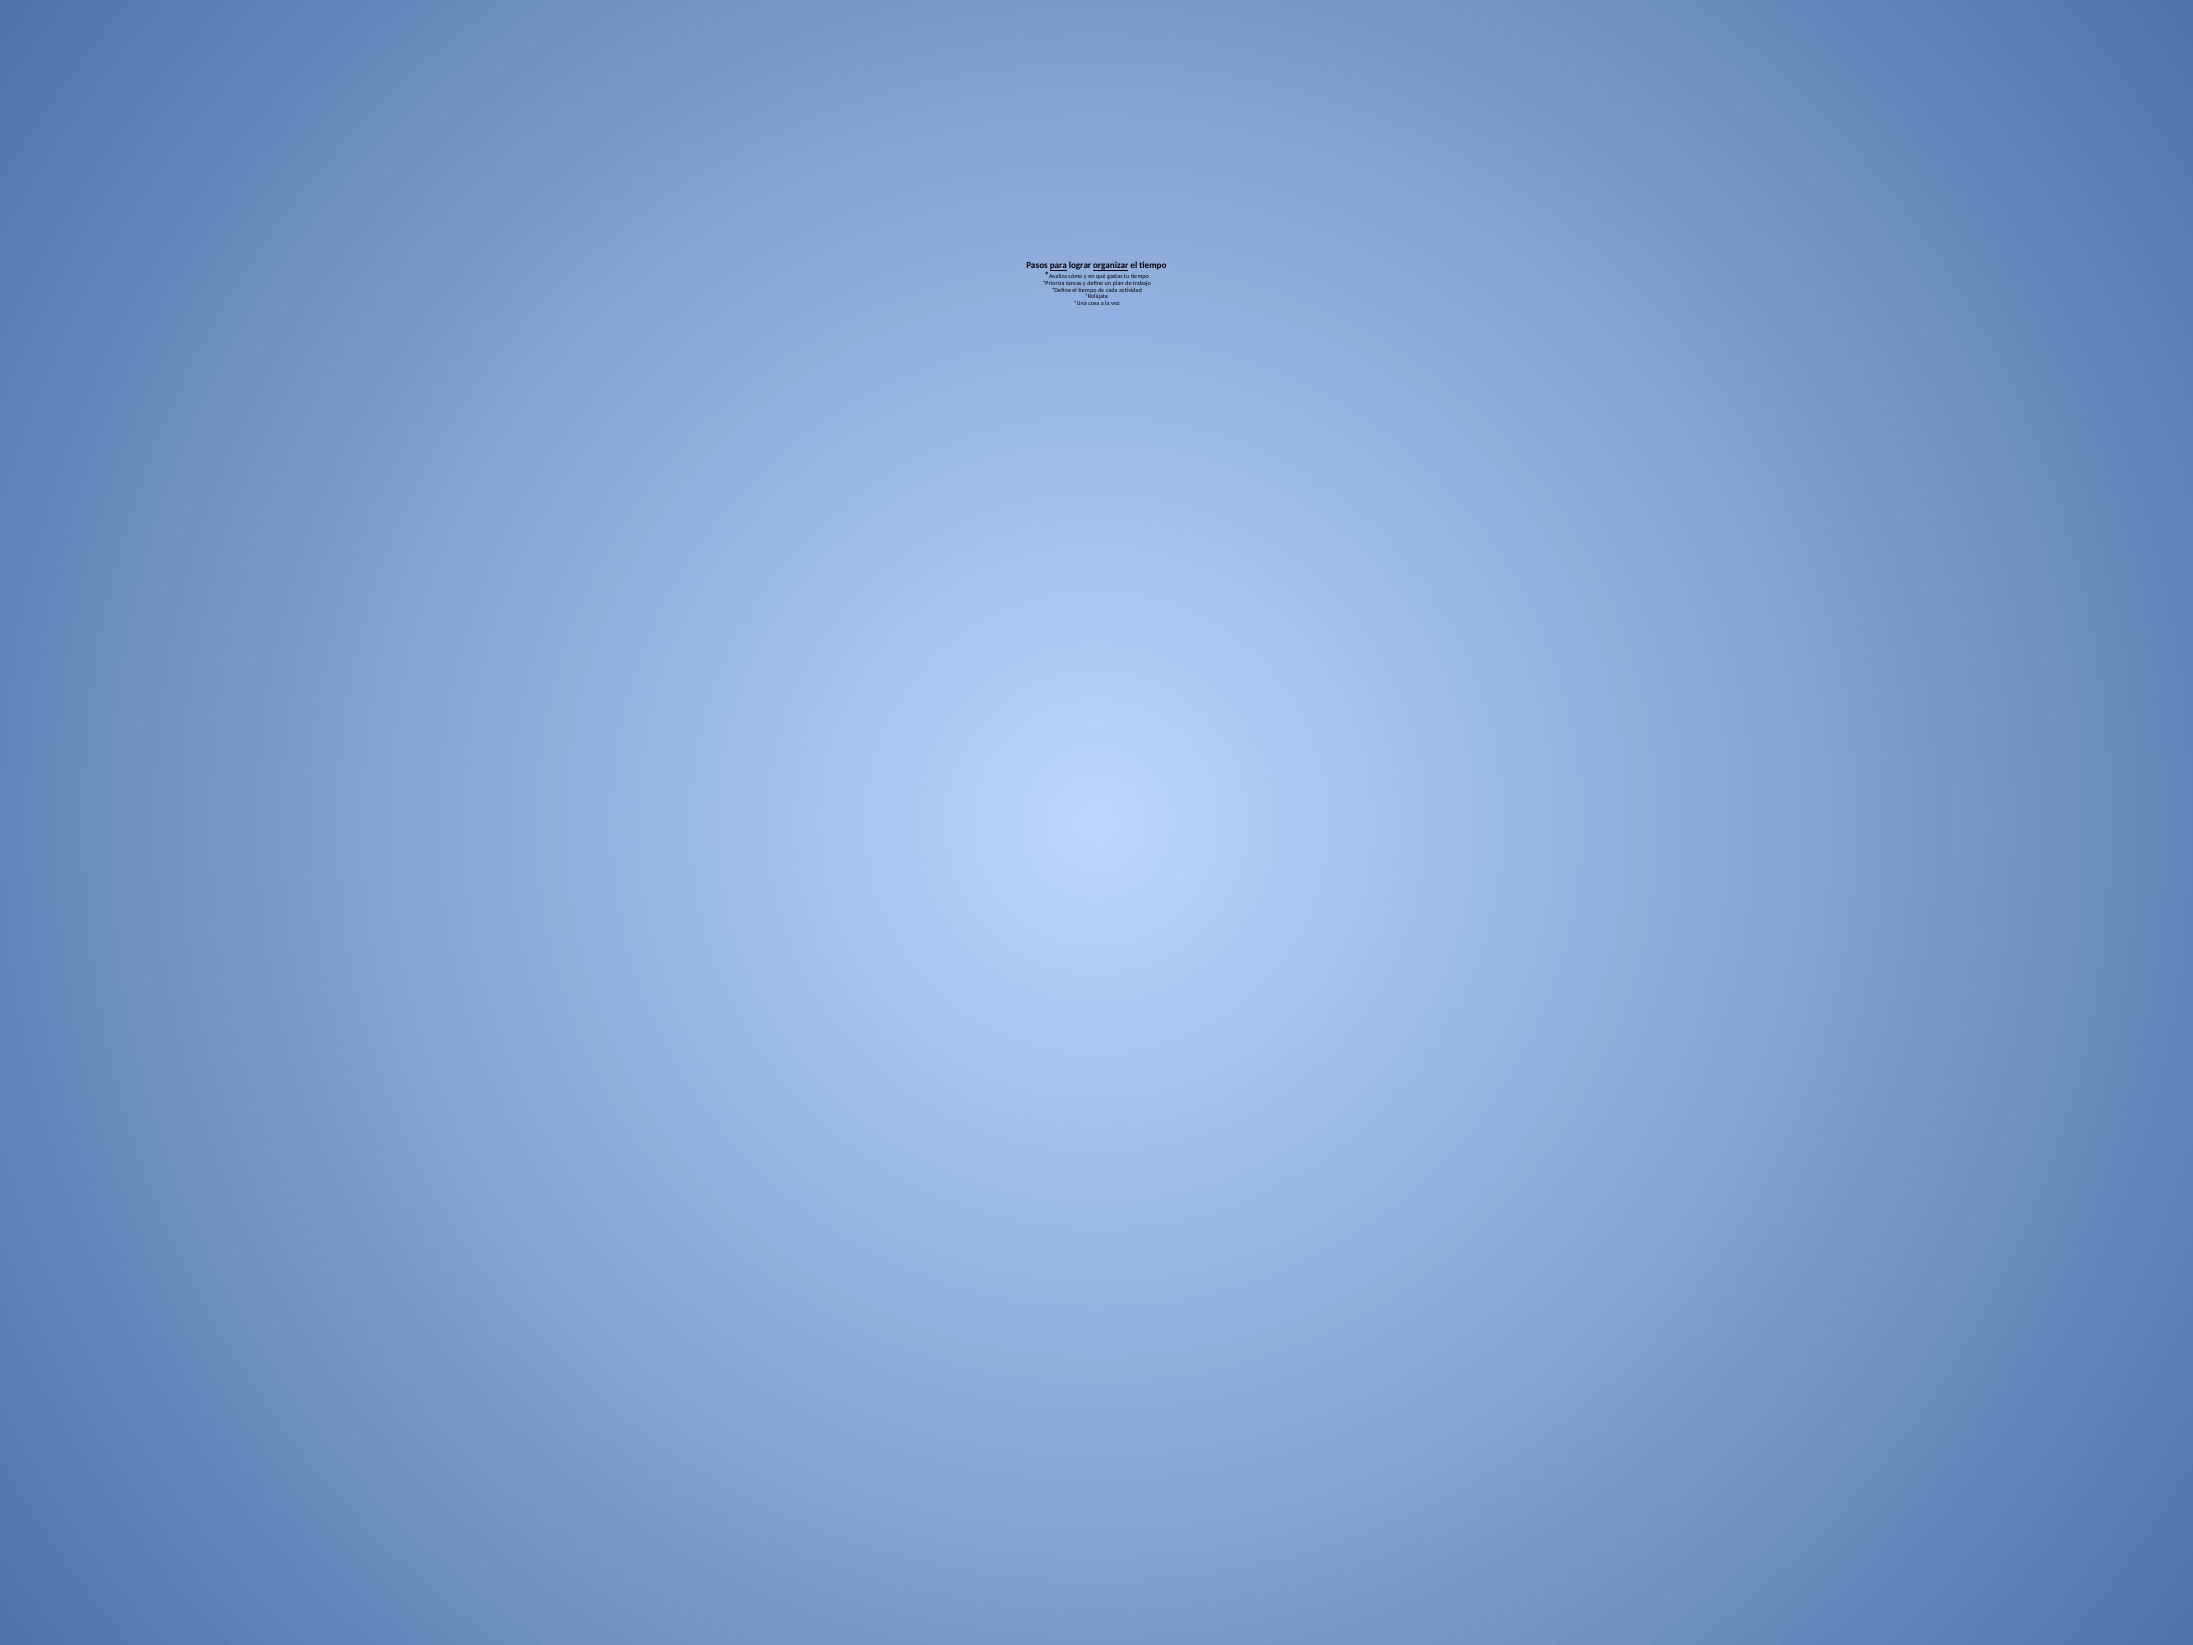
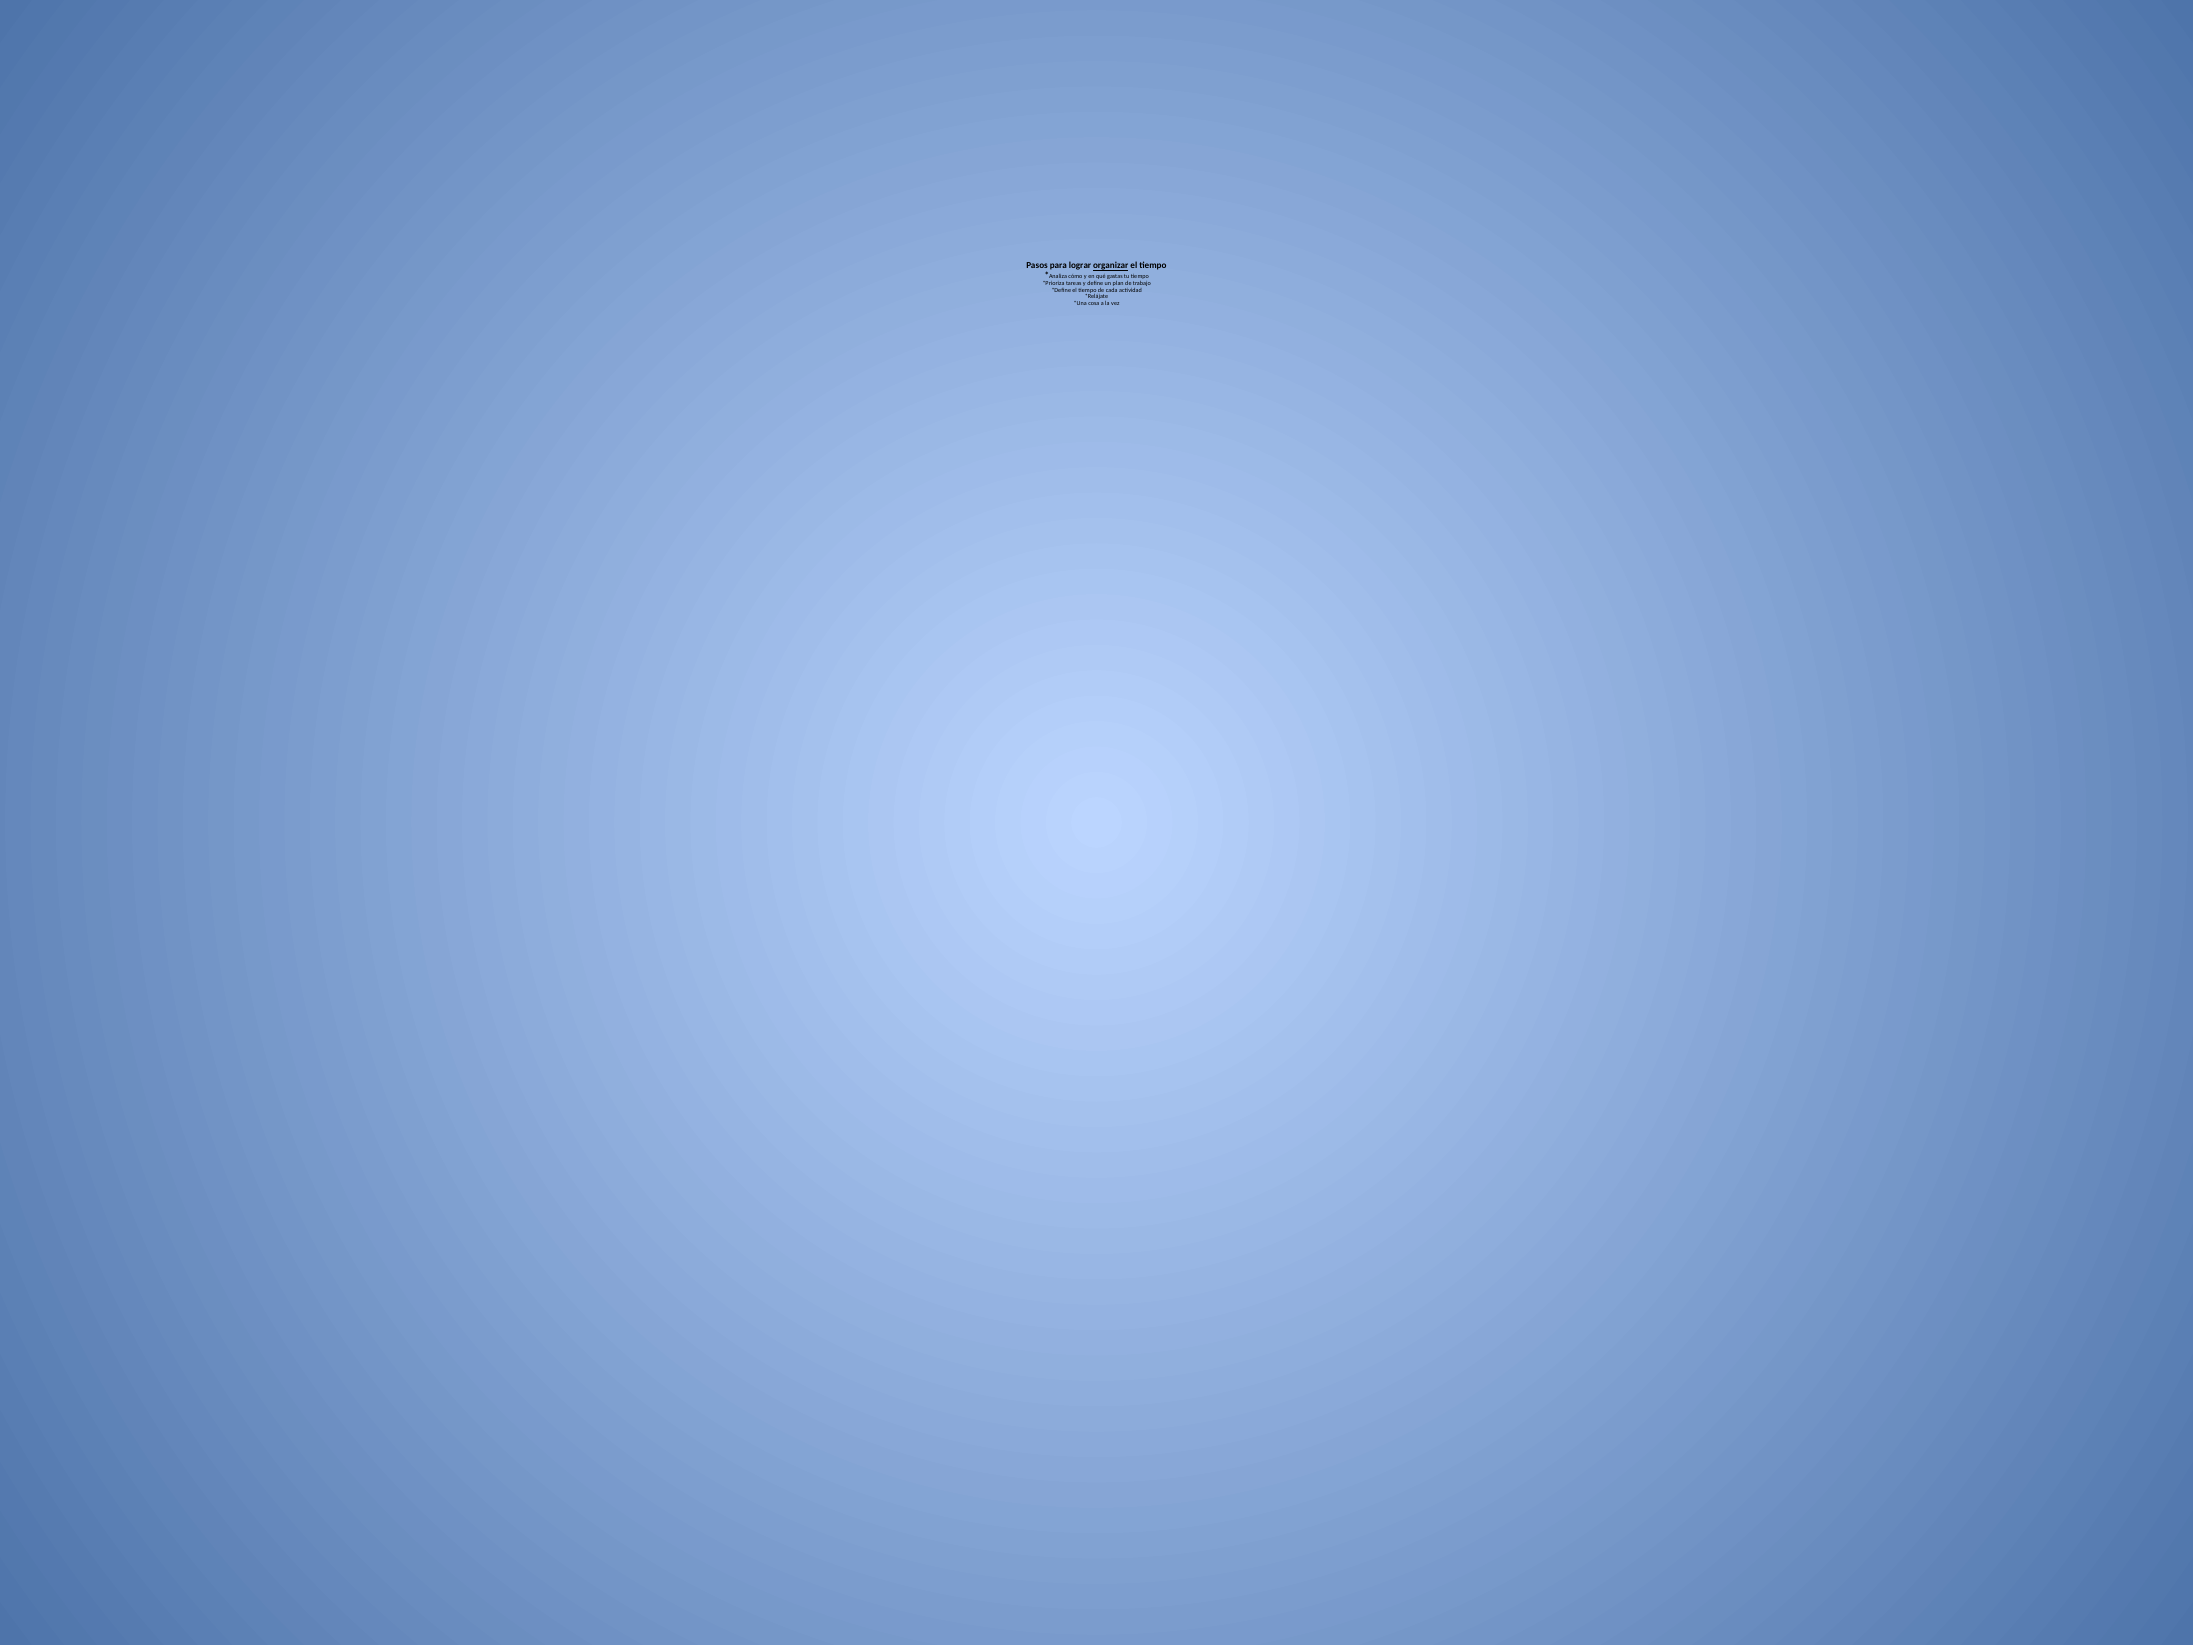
para underline: present -> none (1058, 266)
